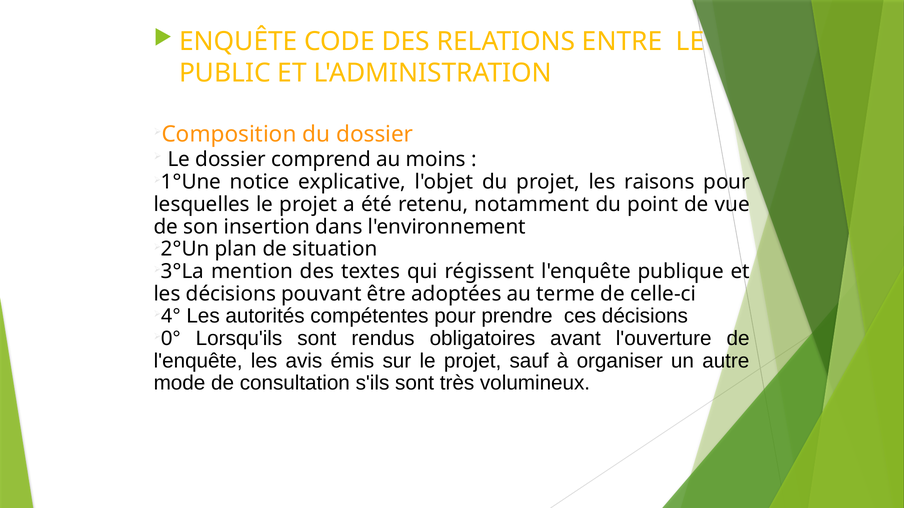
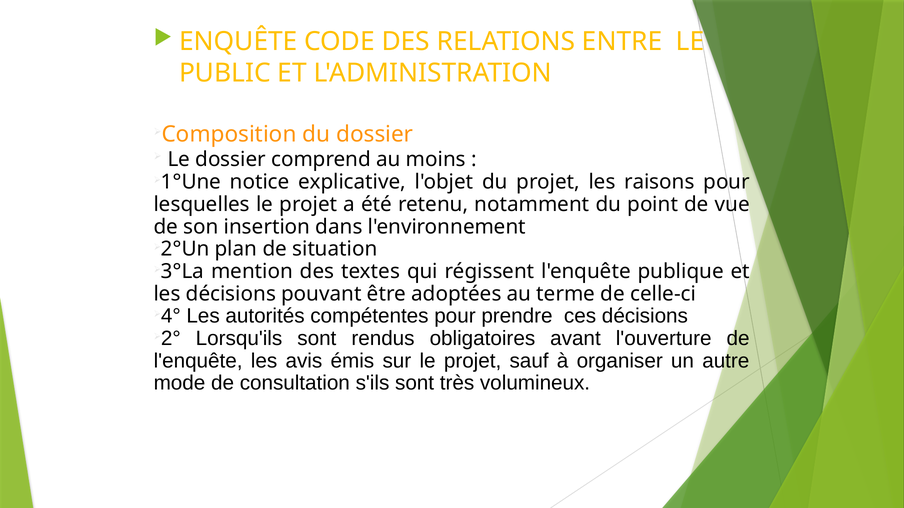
0°: 0° -> 2° (171, 339)
